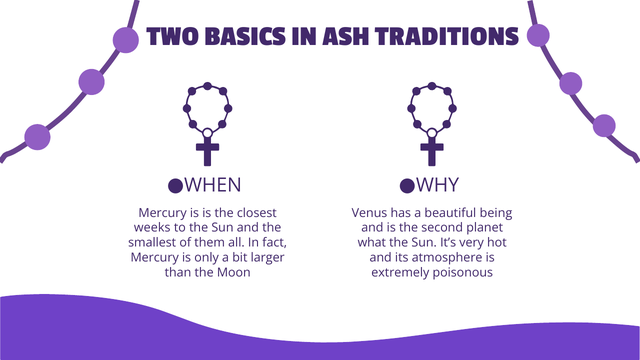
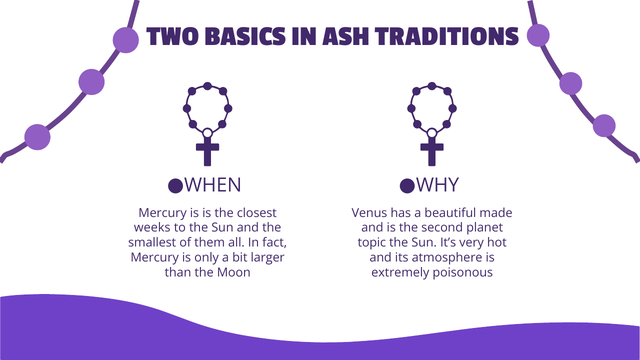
being: being -> made (496, 213)
what: what -> topic (372, 243)
